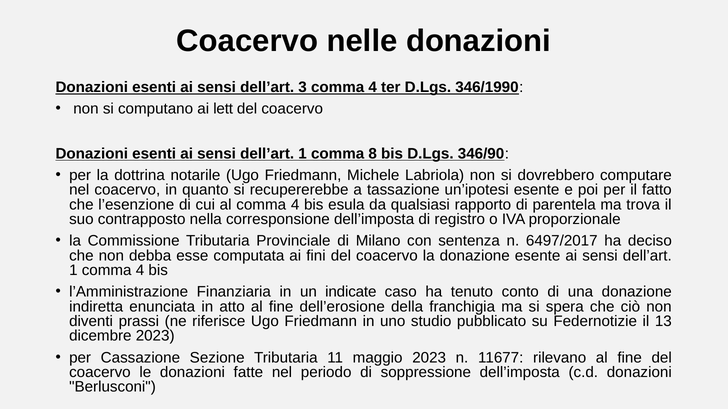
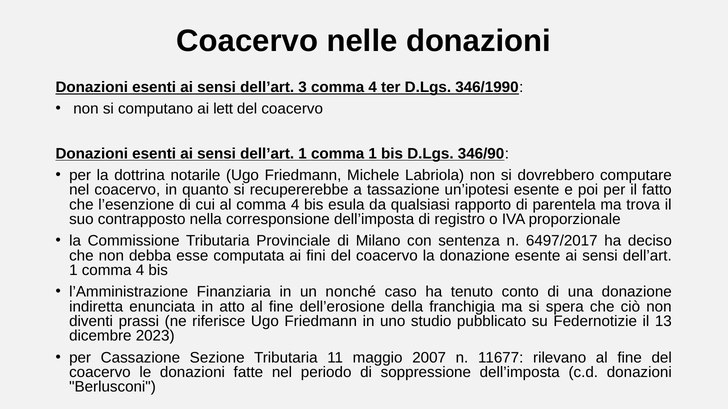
comma 8: 8 -> 1 (373, 154)
indicate: indicate -> nonché (351, 292)
maggio 2023: 2023 -> 2007 (429, 358)
